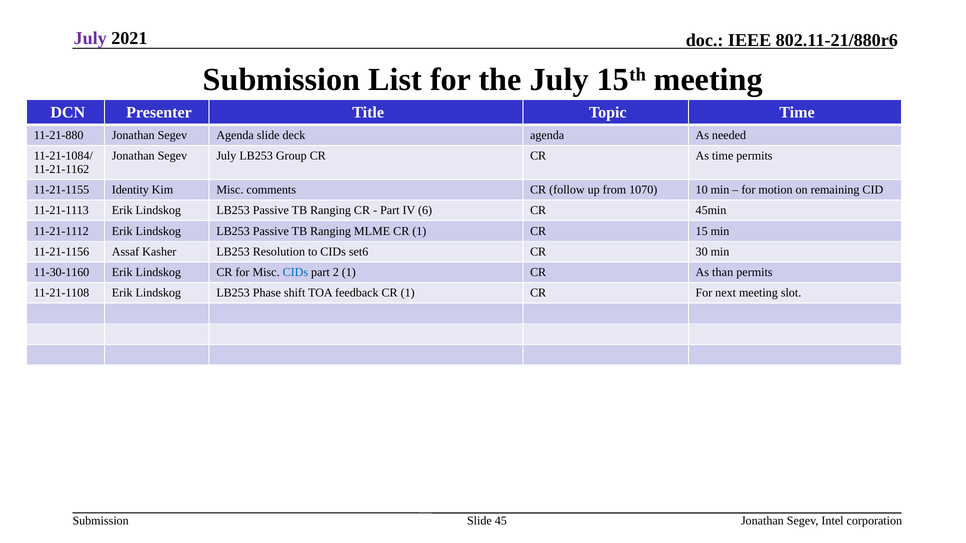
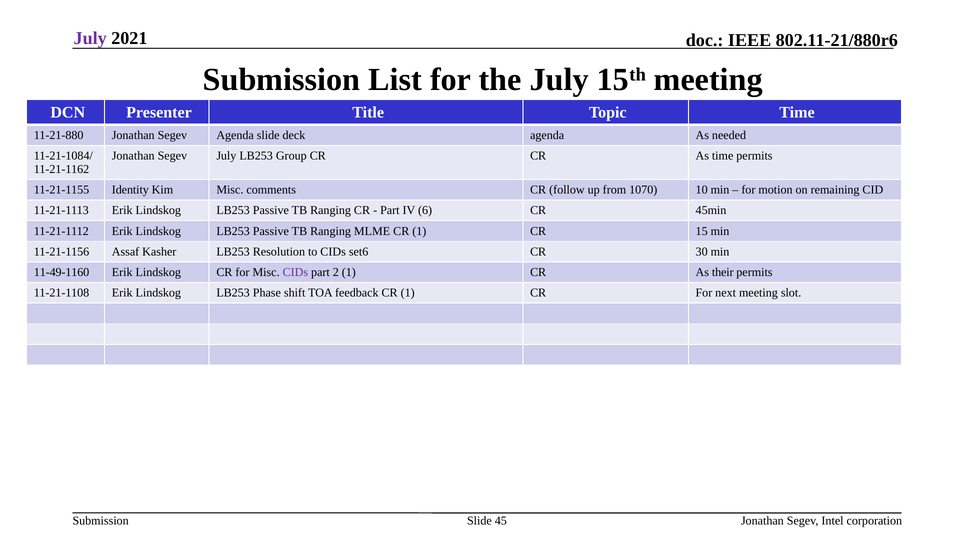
11-30-1160: 11-30-1160 -> 11-49-1160 (62, 272)
CIDs colour: blue -> purple (295, 272)
than: than -> their (723, 272)
